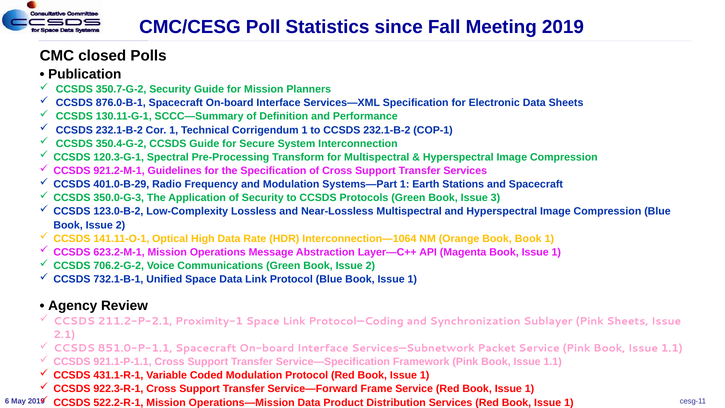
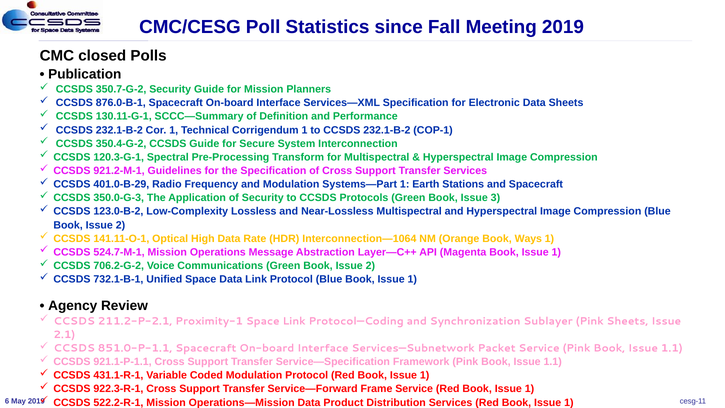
Book Book: Book -> Ways (528, 239)
623.2-M-1: 623.2-M-1 -> 524.7-M-1 (119, 252)
